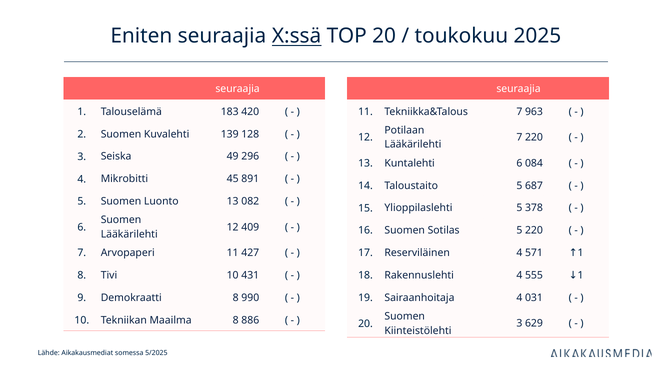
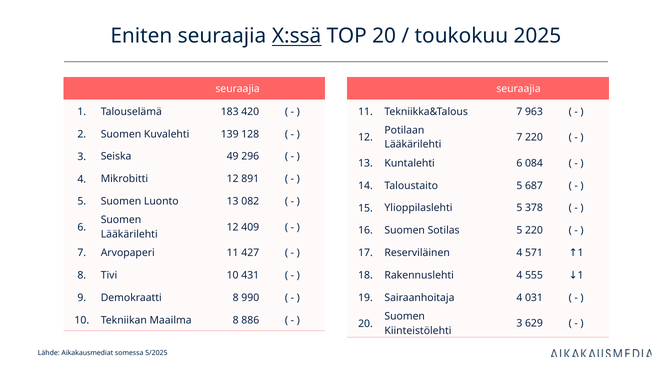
Mikrobitti 45: 45 -> 12 (233, 179)
